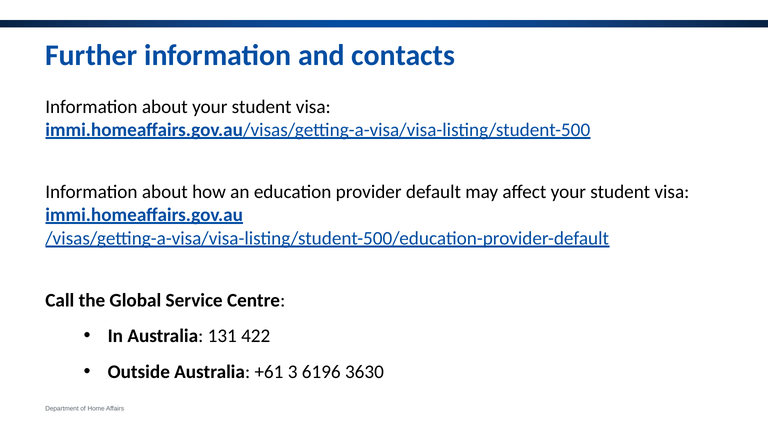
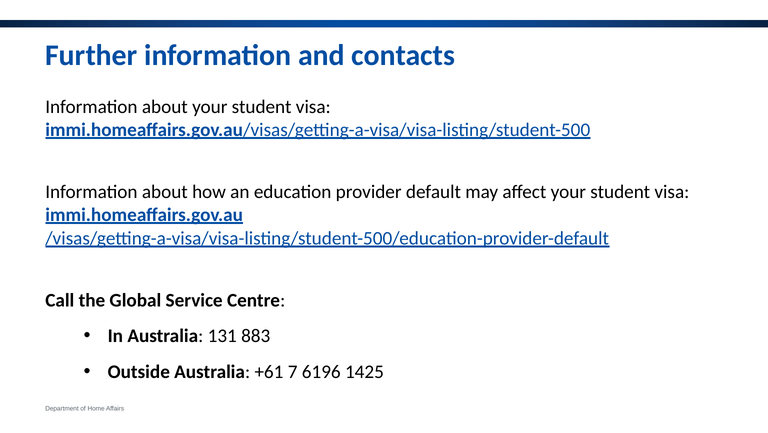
422: 422 -> 883 (256, 336)
3: 3 -> 7 (293, 371)
3630: 3630 -> 1425 (364, 371)
